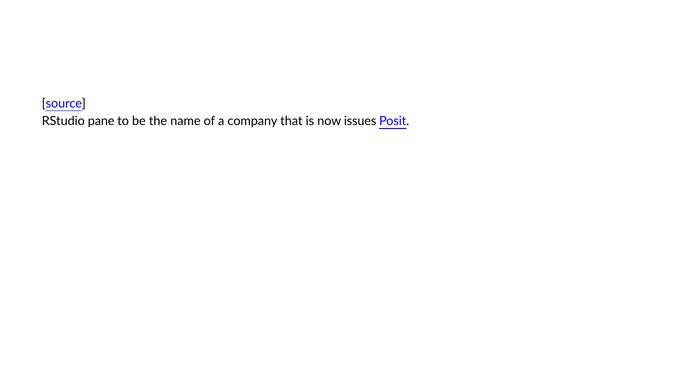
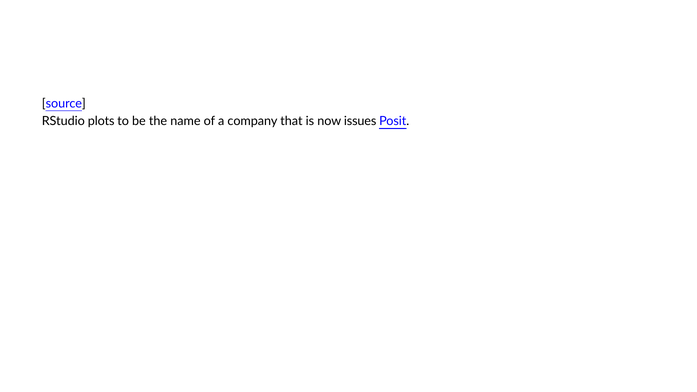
pane: pane -> plots (101, 121)
